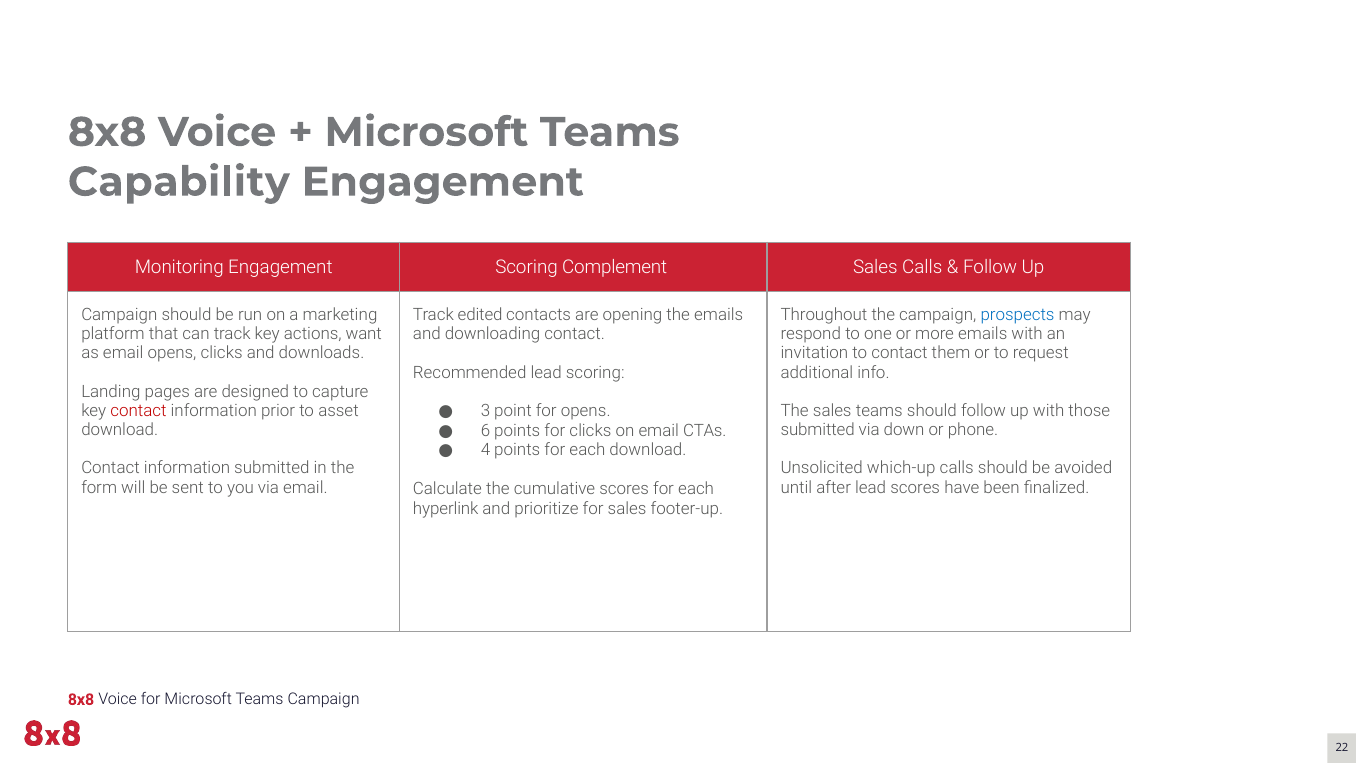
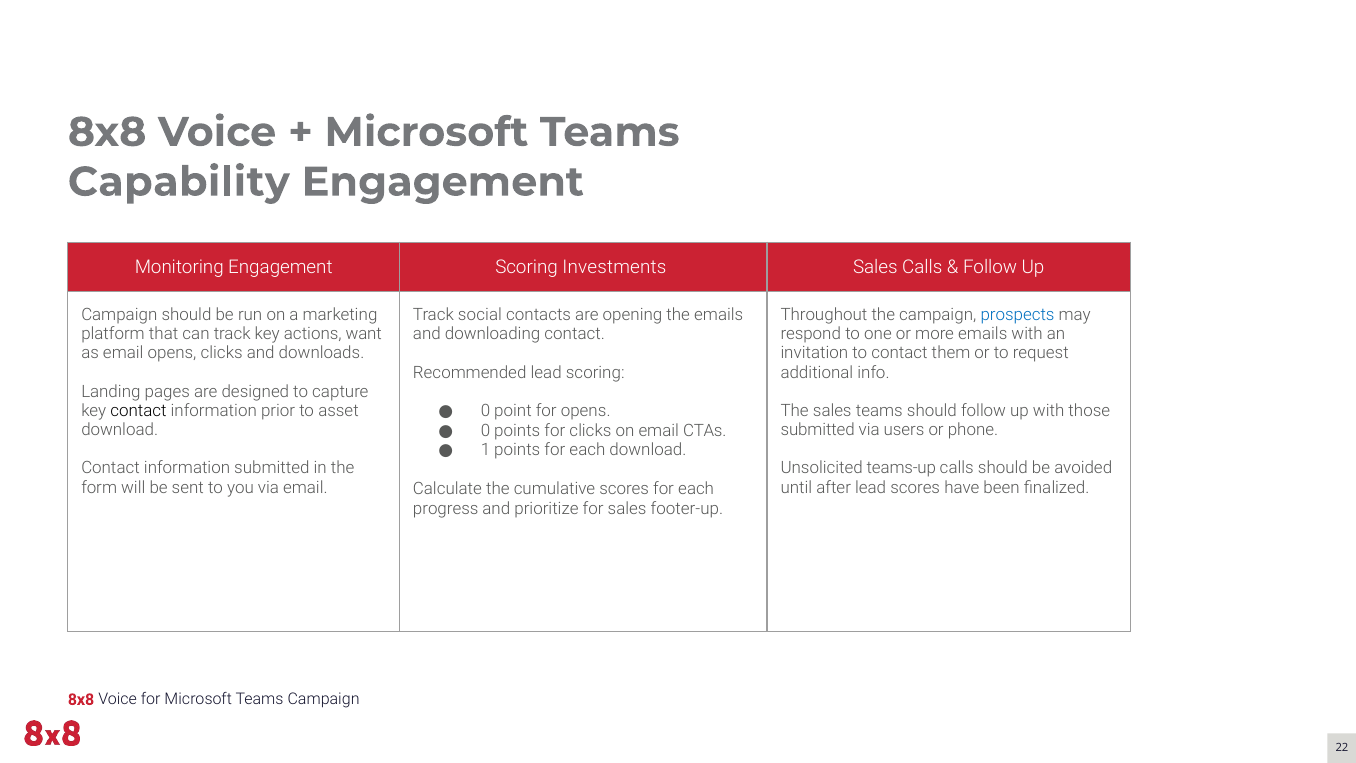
Complement: Complement -> Investments (614, 267)
edited: edited -> social (480, 315)
3: 3 -> 0 (485, 411)
contact colour: red -> black (138, 411)
6: 6 -> 0 (485, 431)
down: down -> users (904, 430)
4: 4 -> 1 (485, 450)
which-up: which-up -> teams-up (901, 468)
hyperlink: hyperlink -> progress (446, 509)
